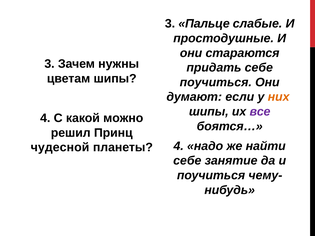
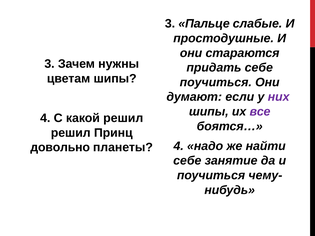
них colour: orange -> purple (279, 97)
какой можно: можно -> решил (123, 118)
чудесной: чудесной -> довольно (60, 148)
